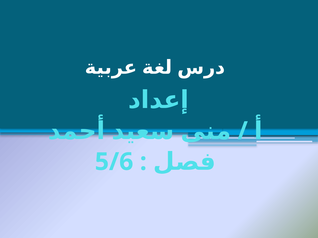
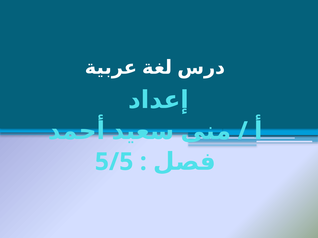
5/6: 5/6 -> 5/5 (114, 162)
